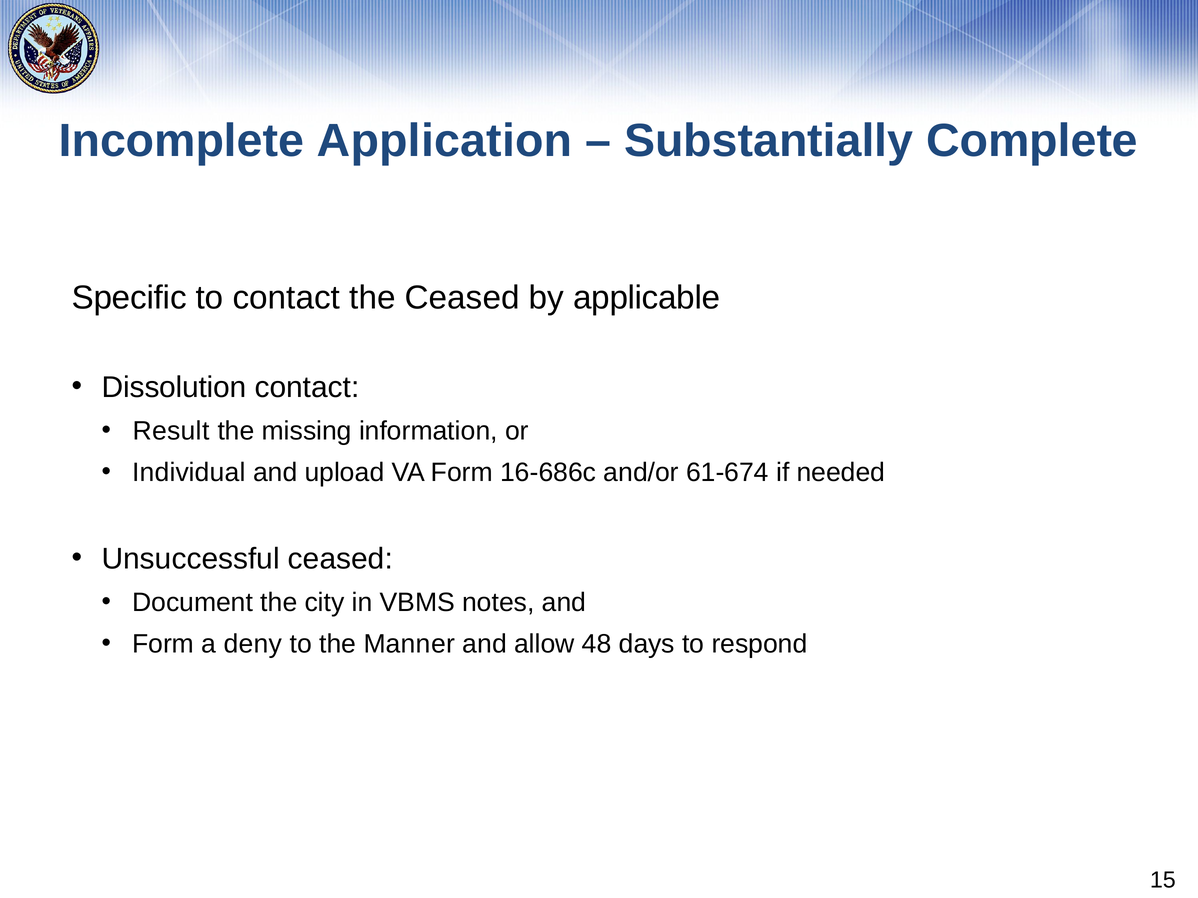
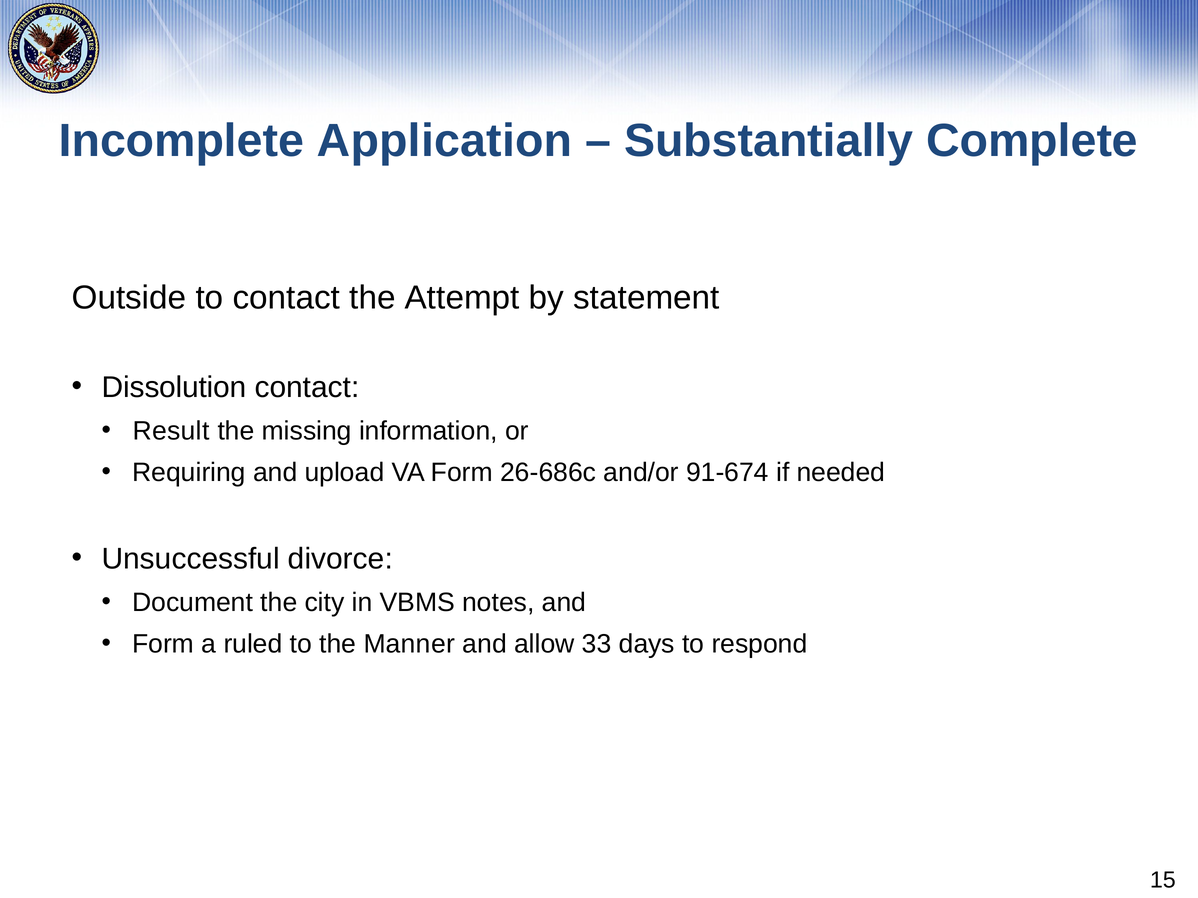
Specific: Specific -> Outside (129, 298)
the Ceased: Ceased -> Attempt (462, 298)
applicable: applicable -> statement (646, 298)
Individual: Individual -> Requiring (189, 473)
16-686c: 16-686c -> 26-686c (548, 473)
61-674: 61-674 -> 91-674 (727, 473)
Unsuccessful ceased: ceased -> divorce (340, 559)
deny: deny -> ruled (253, 645)
48: 48 -> 33 (597, 645)
